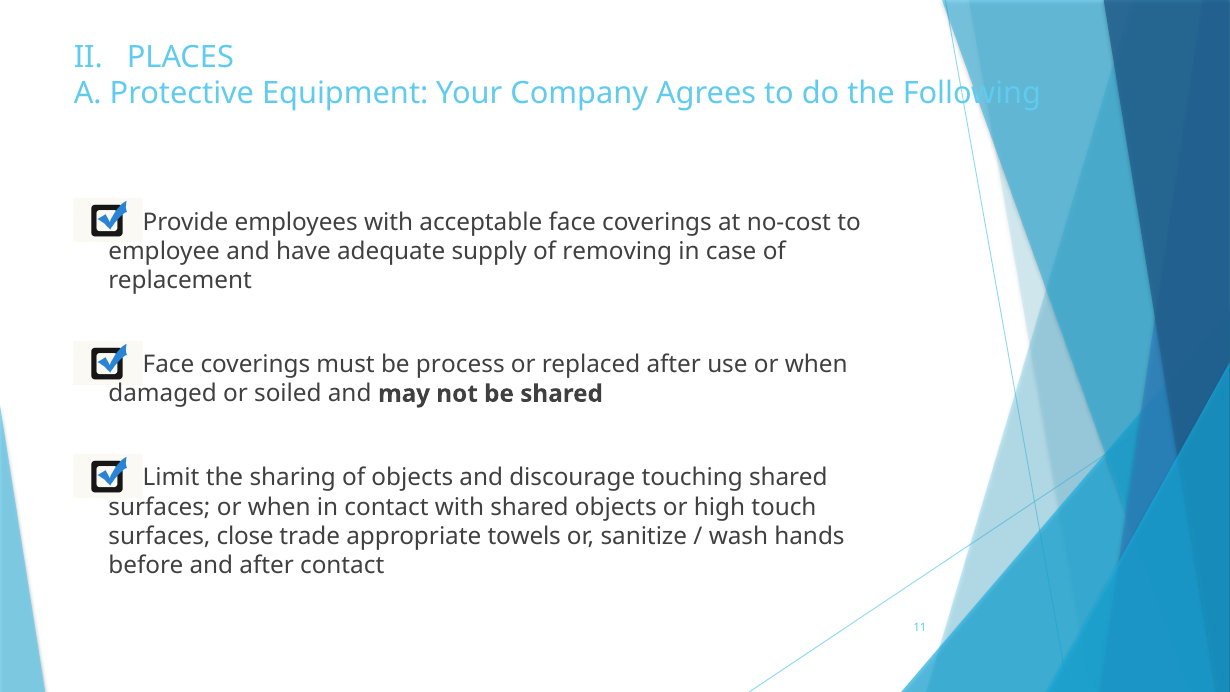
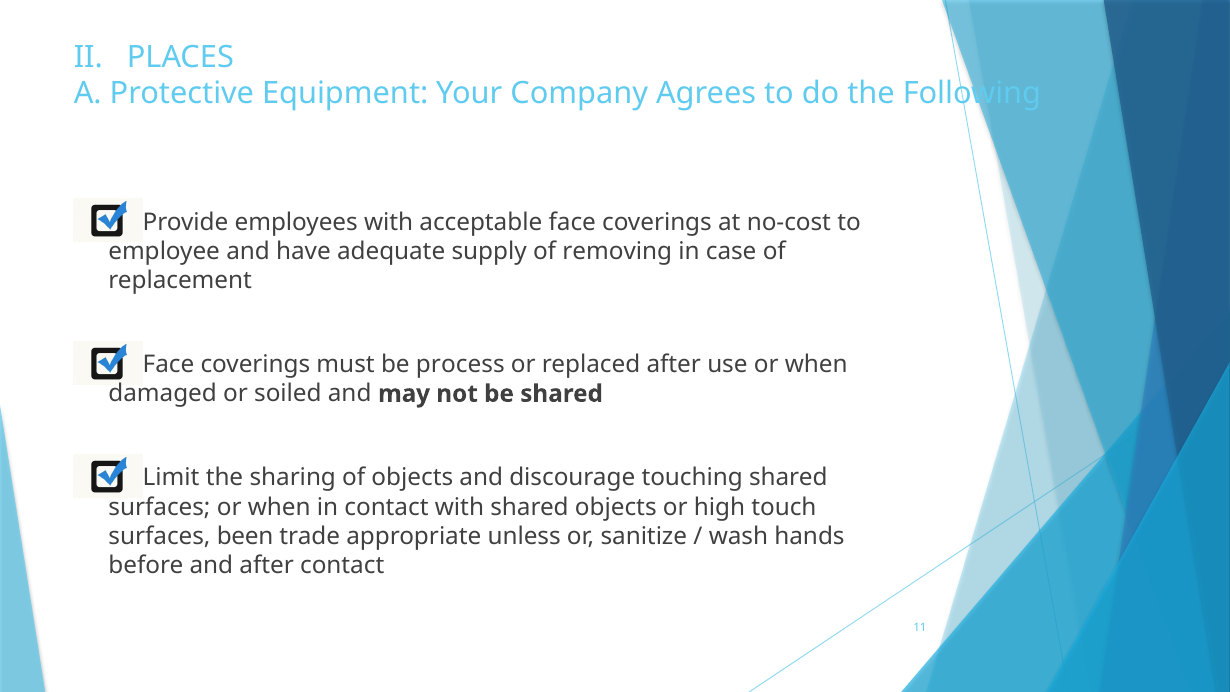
close: close -> been (245, 536)
towels: towels -> unless (524, 536)
